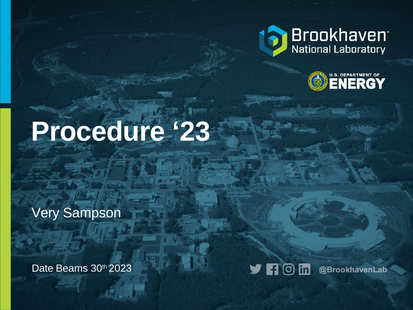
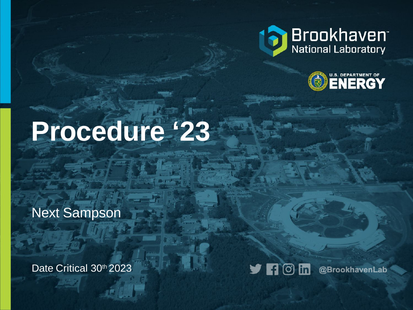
Very: Very -> Next (45, 213)
Beams: Beams -> Critical (72, 268)
